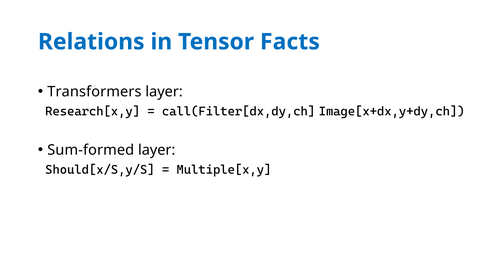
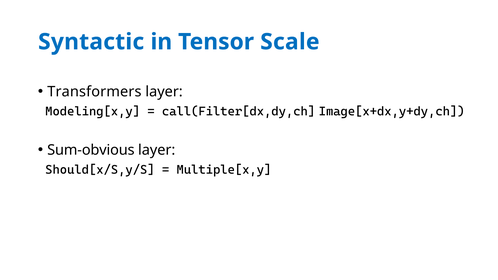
Relations: Relations -> Syntactic (91, 42)
Facts: Facts -> Scale (290, 42)
Research[x,y: Research[x,y -> Modeling[x,y (93, 112)
Sum-formed: Sum-formed -> Sum-obvious (91, 150)
